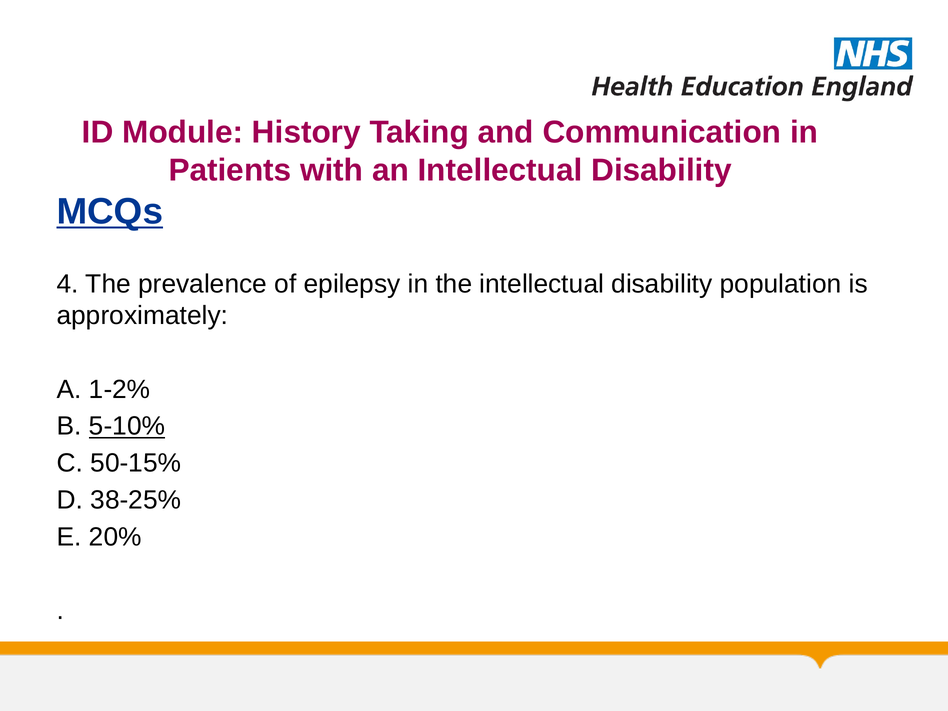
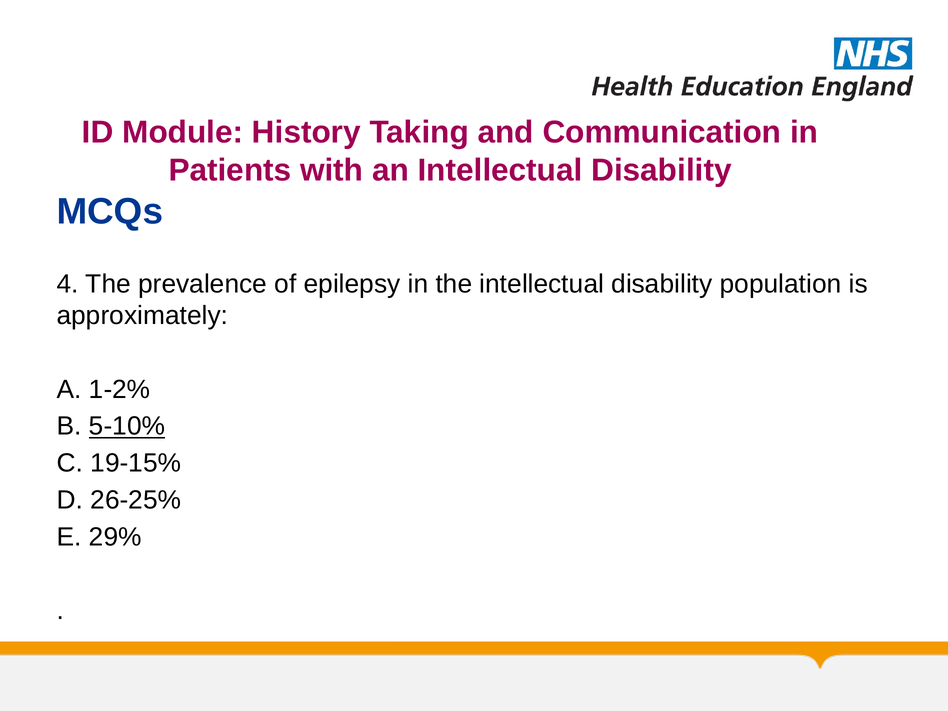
MCQs underline: present -> none (110, 212)
50-15%: 50-15% -> 19-15% (136, 463)
38-25%: 38-25% -> 26-25% (136, 500)
20%: 20% -> 29% (115, 537)
